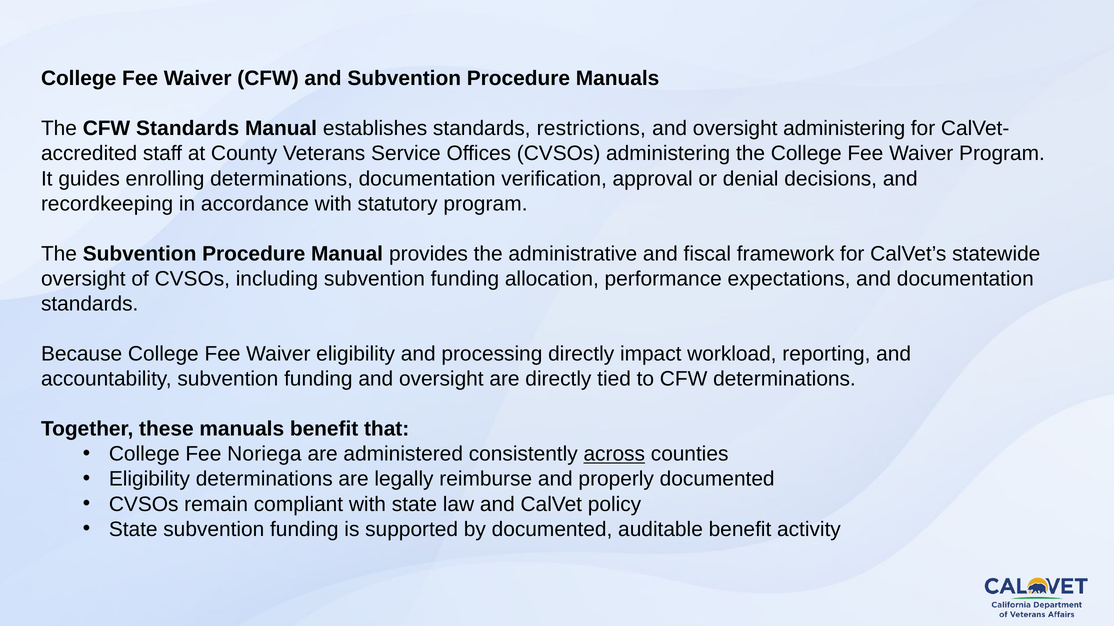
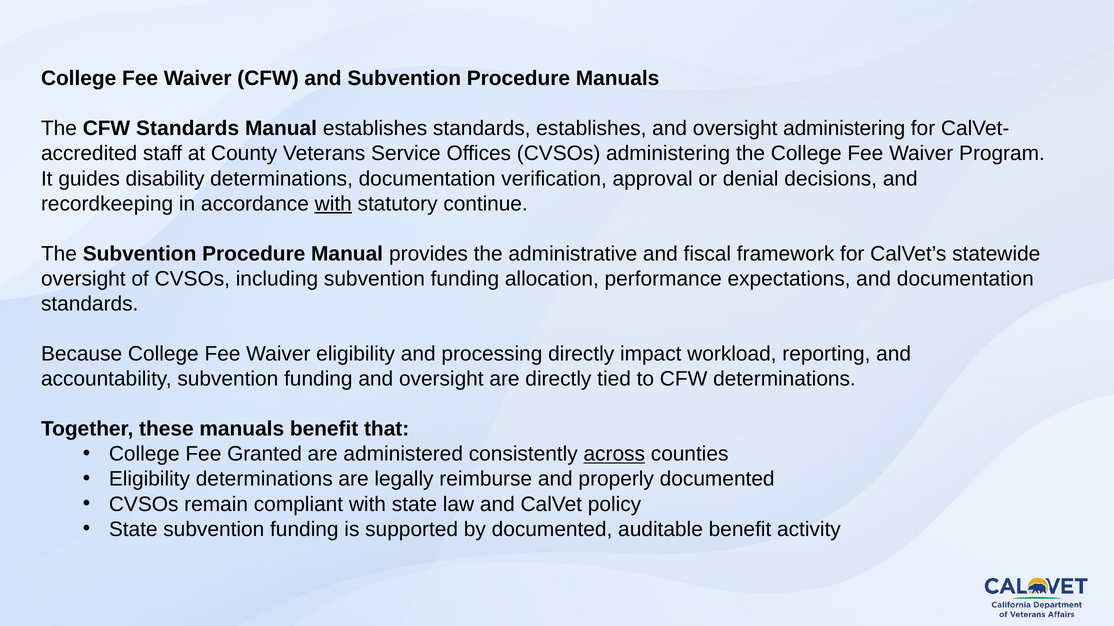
standards restrictions: restrictions -> establishes (591, 129)
enrolling: enrolling -> disability (165, 179)
with underline: none -> present (333, 204)
statutory program: program -> continue (486, 204)
Noriega: Noriega -> Granted (265, 455)
